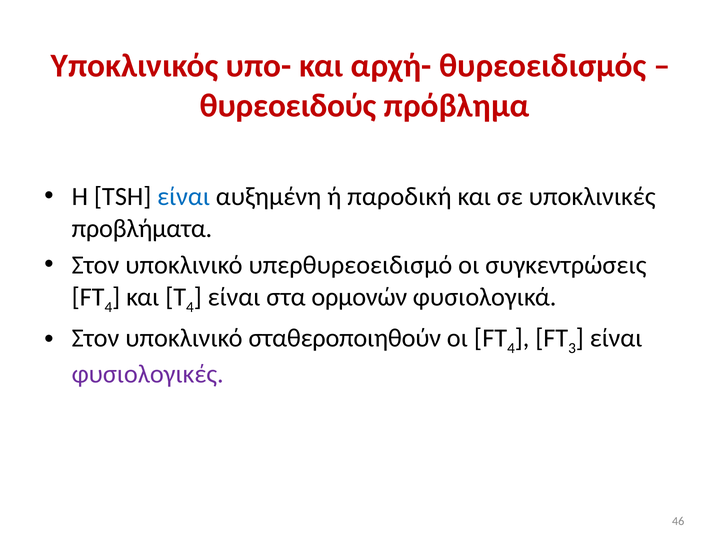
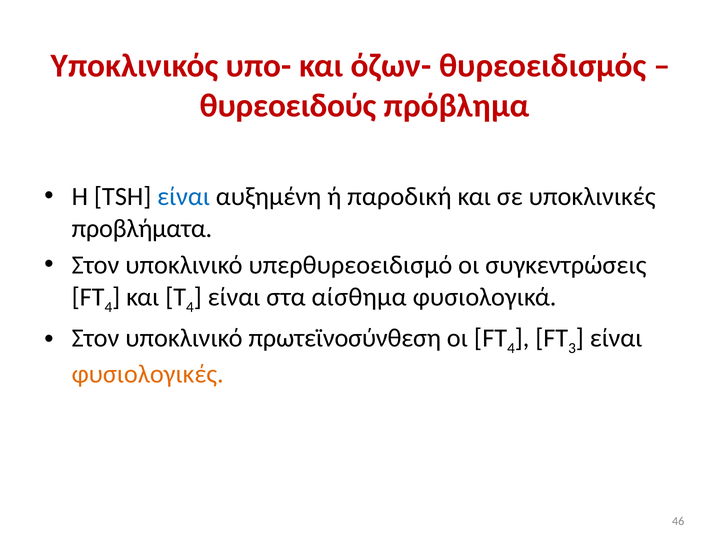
αρχή-: αρχή- -> όζων- (391, 66)
ορμονών: ορμονών -> αίσθημα (359, 297)
σταθεροποιηθούν: σταθεροποιηθούν -> πρωτεϊνοσύνθεση (345, 338)
φυσιολογικές colour: purple -> orange (148, 374)
